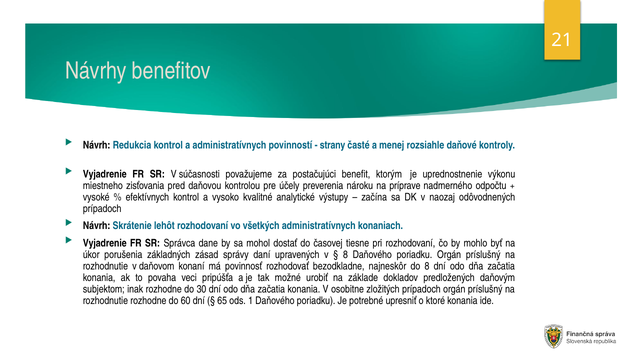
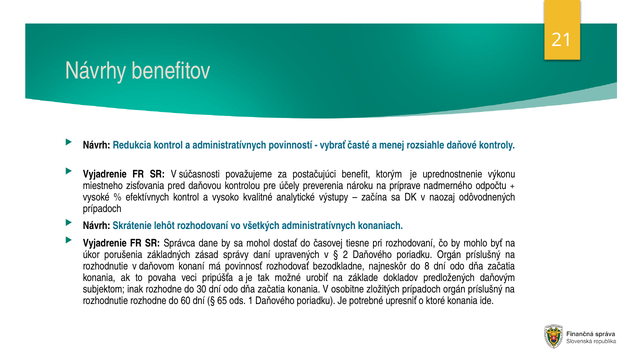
strany: strany -> vybrať (333, 145)
8: 8 -> 2 (345, 255)
